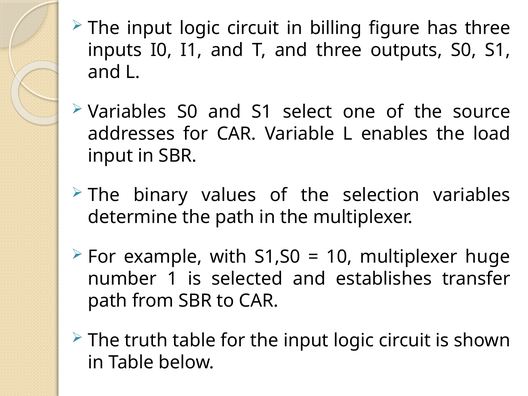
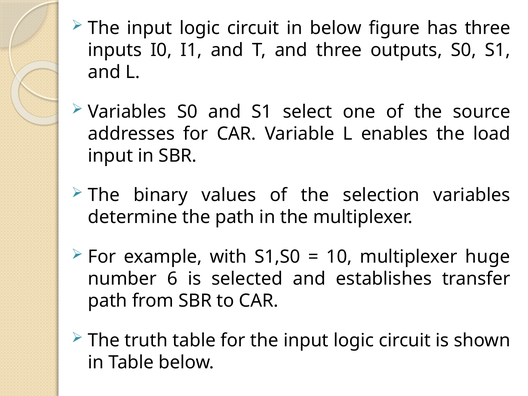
in billing: billing -> below (336, 28)
1: 1 -> 6 (172, 279)
